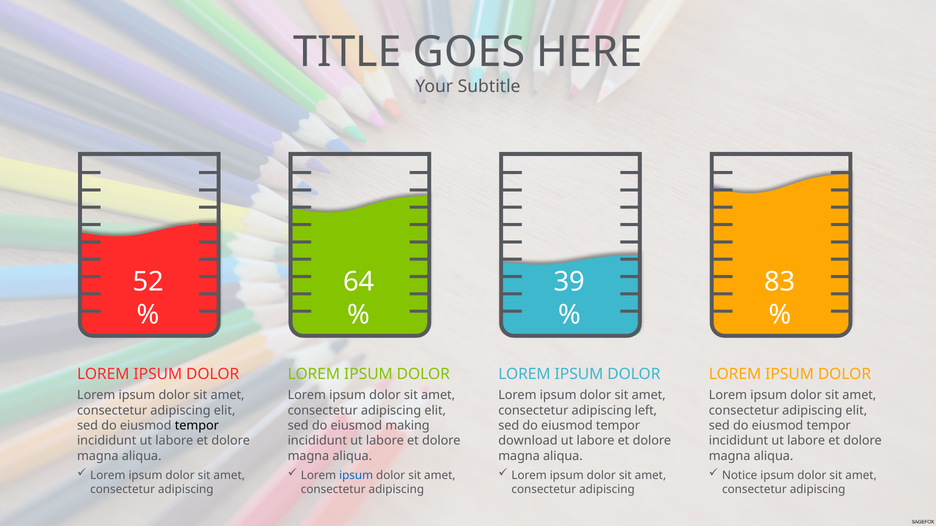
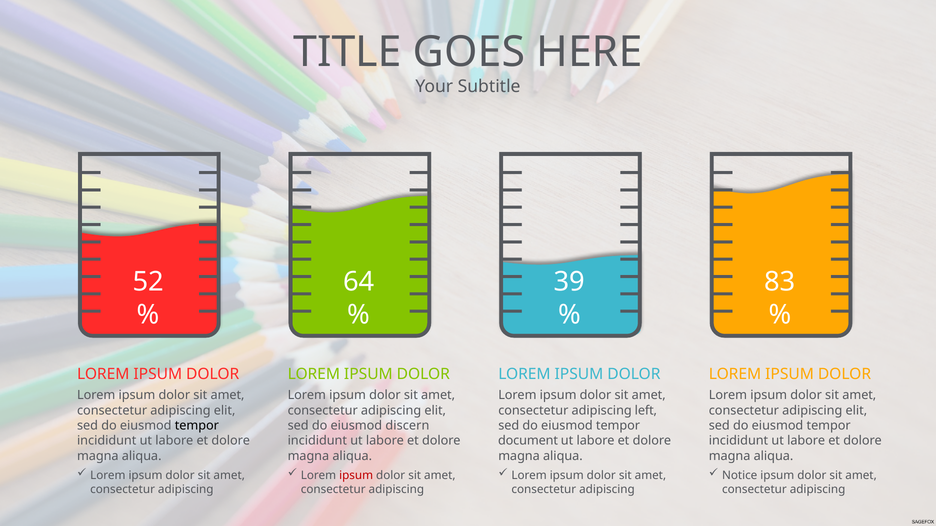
making: making -> discern (407, 426)
download: download -> document (528, 441)
ipsum colour: blue -> red (356, 476)
